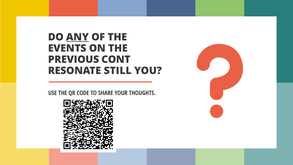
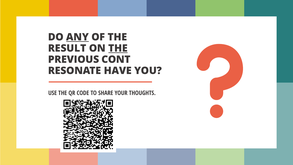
EVENTS: EVENTS -> RESULT (67, 48)
THE underline: none -> present (118, 48)
STILL: STILL -> HAVE (118, 71)
